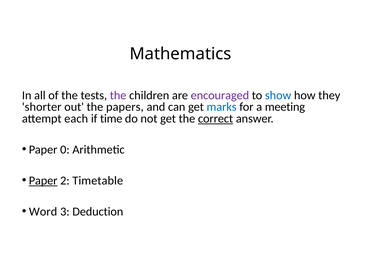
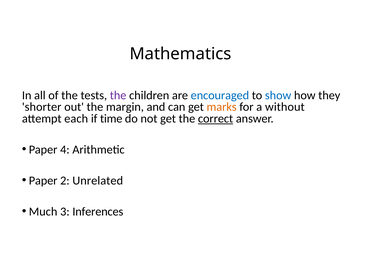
encouraged colour: purple -> blue (220, 95)
papers: papers -> margin (125, 107)
marks colour: blue -> orange (222, 107)
meeting: meeting -> without (285, 107)
0: 0 -> 4 (65, 150)
Paper underline: present -> none (43, 181)
Timetable: Timetable -> Unrelated (98, 181)
Word: Word -> Much (43, 212)
Deduction: Deduction -> Inferences (98, 212)
